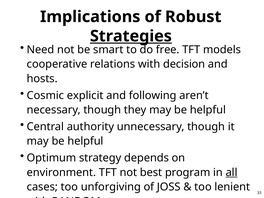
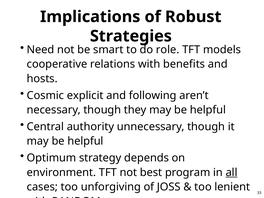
Strategies underline: present -> none (131, 36)
free: free -> role (168, 50)
decision: decision -> benefits (184, 64)
